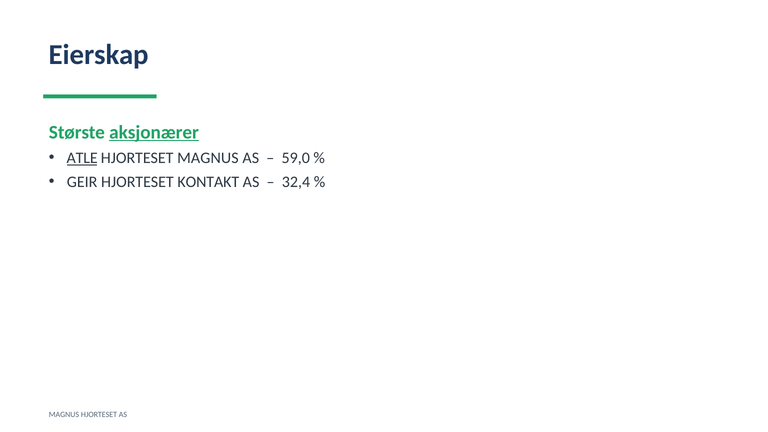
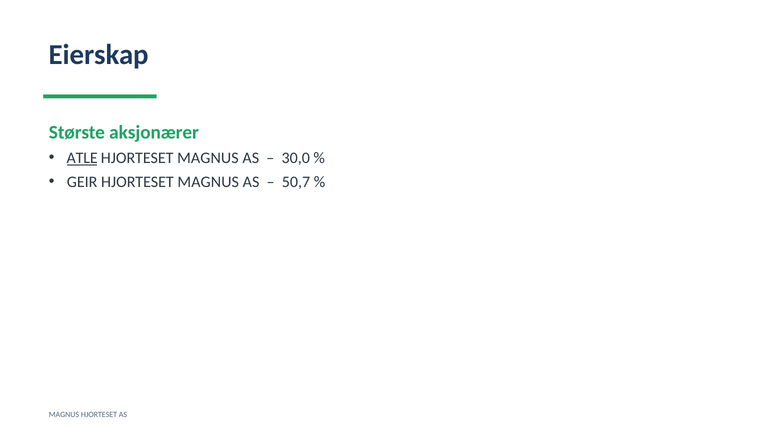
aksjonærer underline: present -> none (154, 132)
59,0: 59,0 -> 30,0 (296, 158)
GEIR HJORTESET KONTAKT: KONTAKT -> MAGNUS (208, 182)
32,4: 32,4 -> 50,7 (296, 182)
